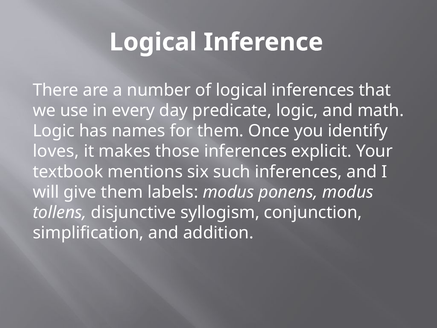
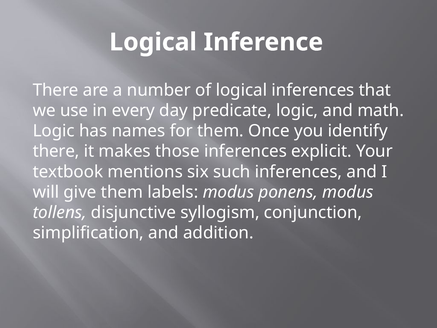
loves: loves -> there (56, 151)
